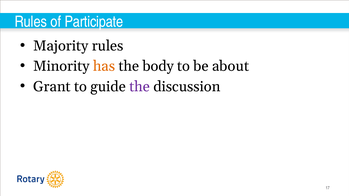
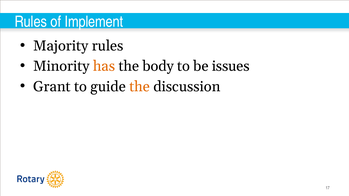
Participate: Participate -> Implement (94, 22)
about: about -> issues (231, 66)
the colour: purple -> orange (140, 87)
